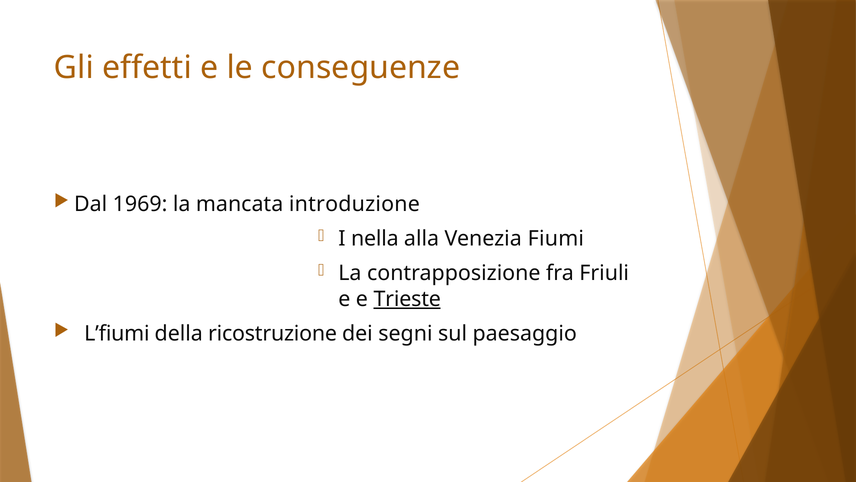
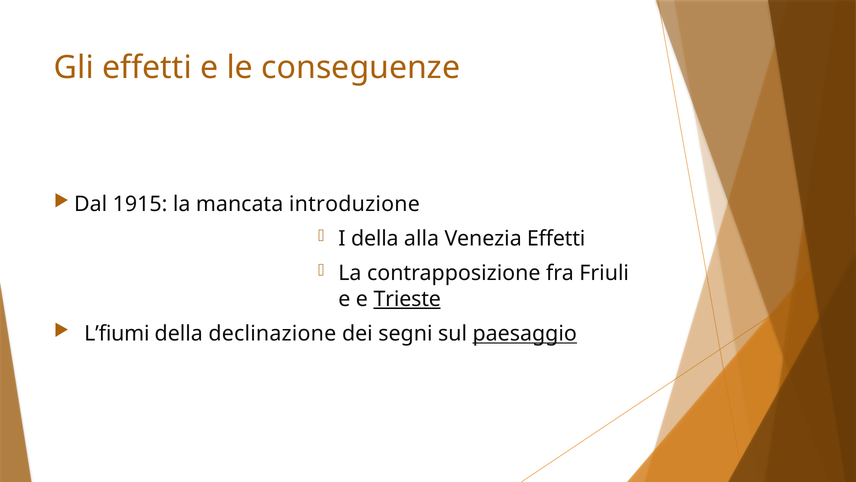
1969: 1969 -> 1915 (140, 204)
I nella: nella -> della (375, 238)
Venezia Fiumi: Fiumi -> Effetti (556, 238)
ricostruzione: ricostruzione -> declinazione (272, 333)
paesaggio underline: none -> present (525, 333)
